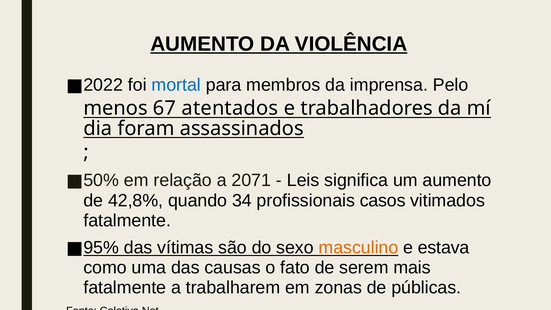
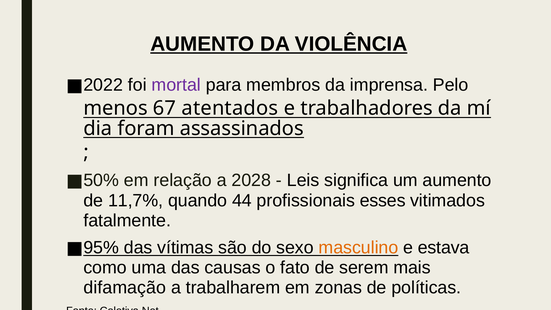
mortal colour: blue -> purple (176, 85)
2071: 2071 -> 2028 (251, 180)
42,8%: 42,8% -> 11,7% (136, 200)
34: 34 -> 44 (242, 200)
casos: casos -> esses (383, 200)
fatalmente: fatalmente -> difamação (125, 288)
públicas: públicas -> políticas (426, 288)
